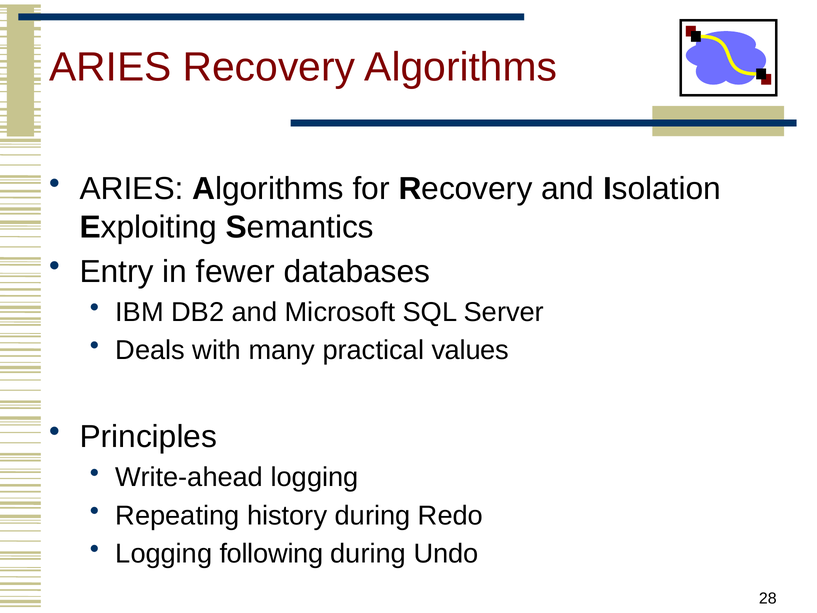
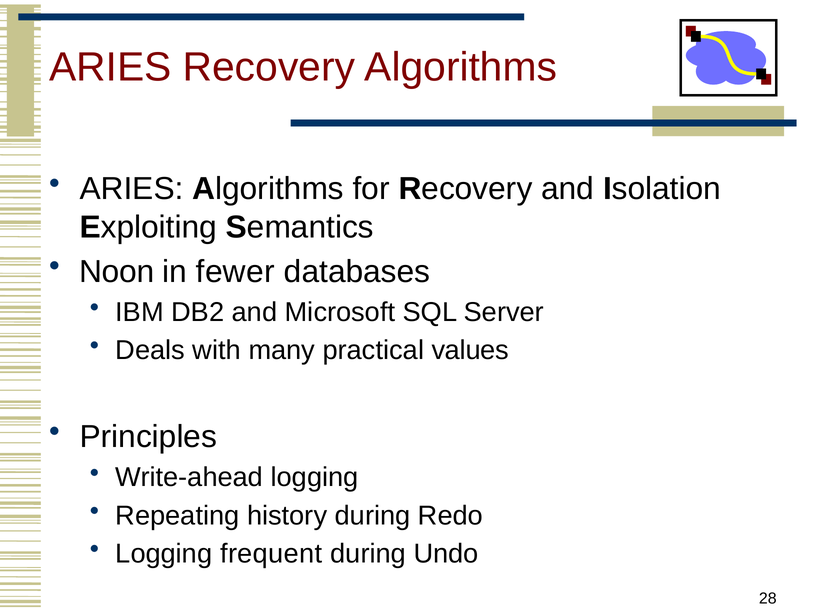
Entry: Entry -> Noon (117, 271)
following: following -> frequent (271, 553)
